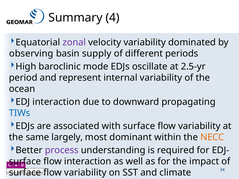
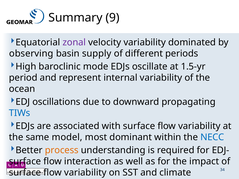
4: 4 -> 9 (113, 18)
2.5-yr: 2.5-yr -> 1.5-yr (193, 67)
EDJ interaction: interaction -> oscillations (56, 102)
largely: largely -> model (67, 137)
NECC colour: orange -> blue (212, 137)
process colour: purple -> orange (62, 150)
